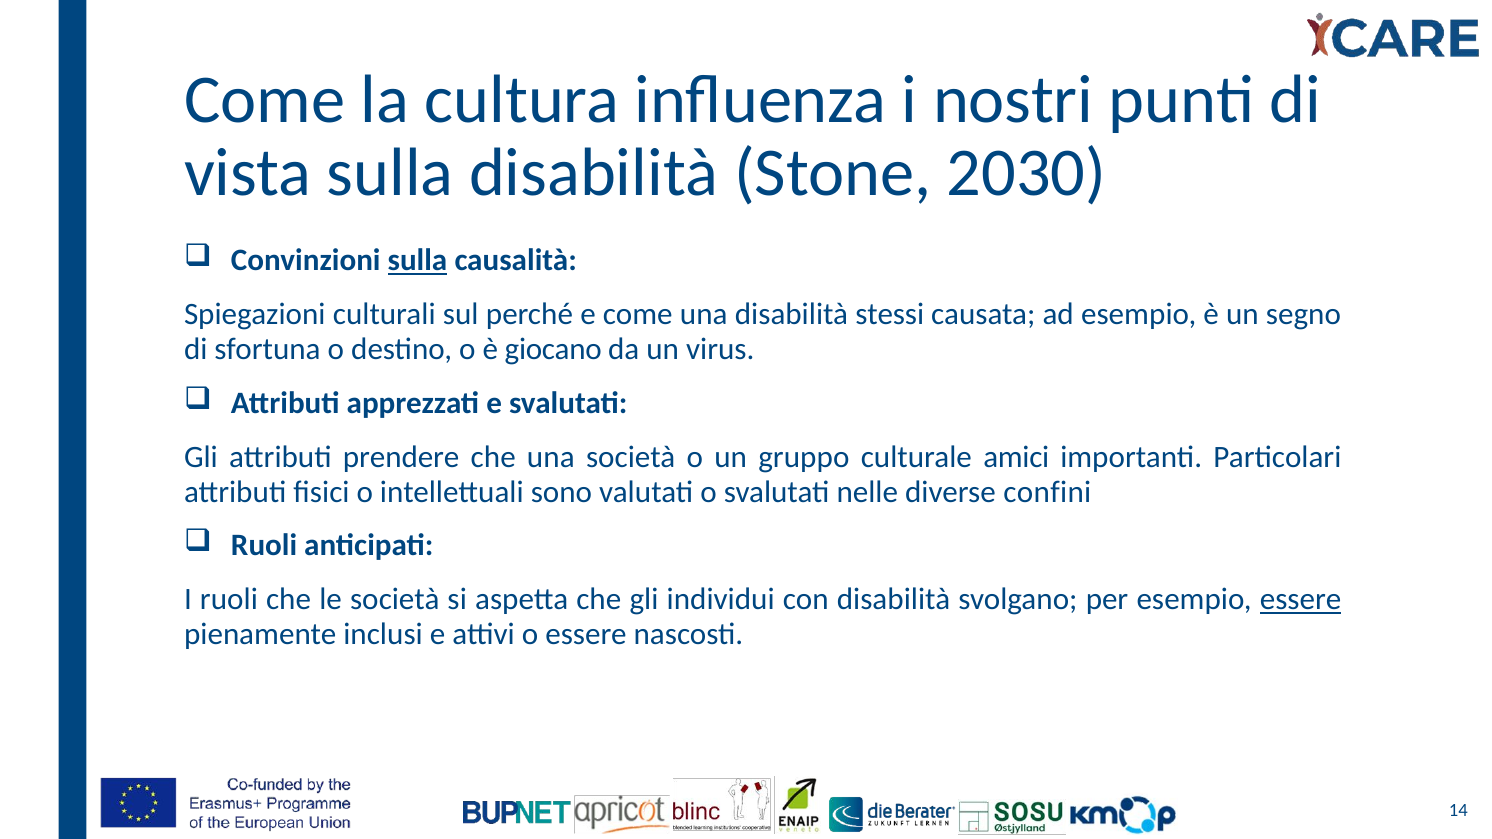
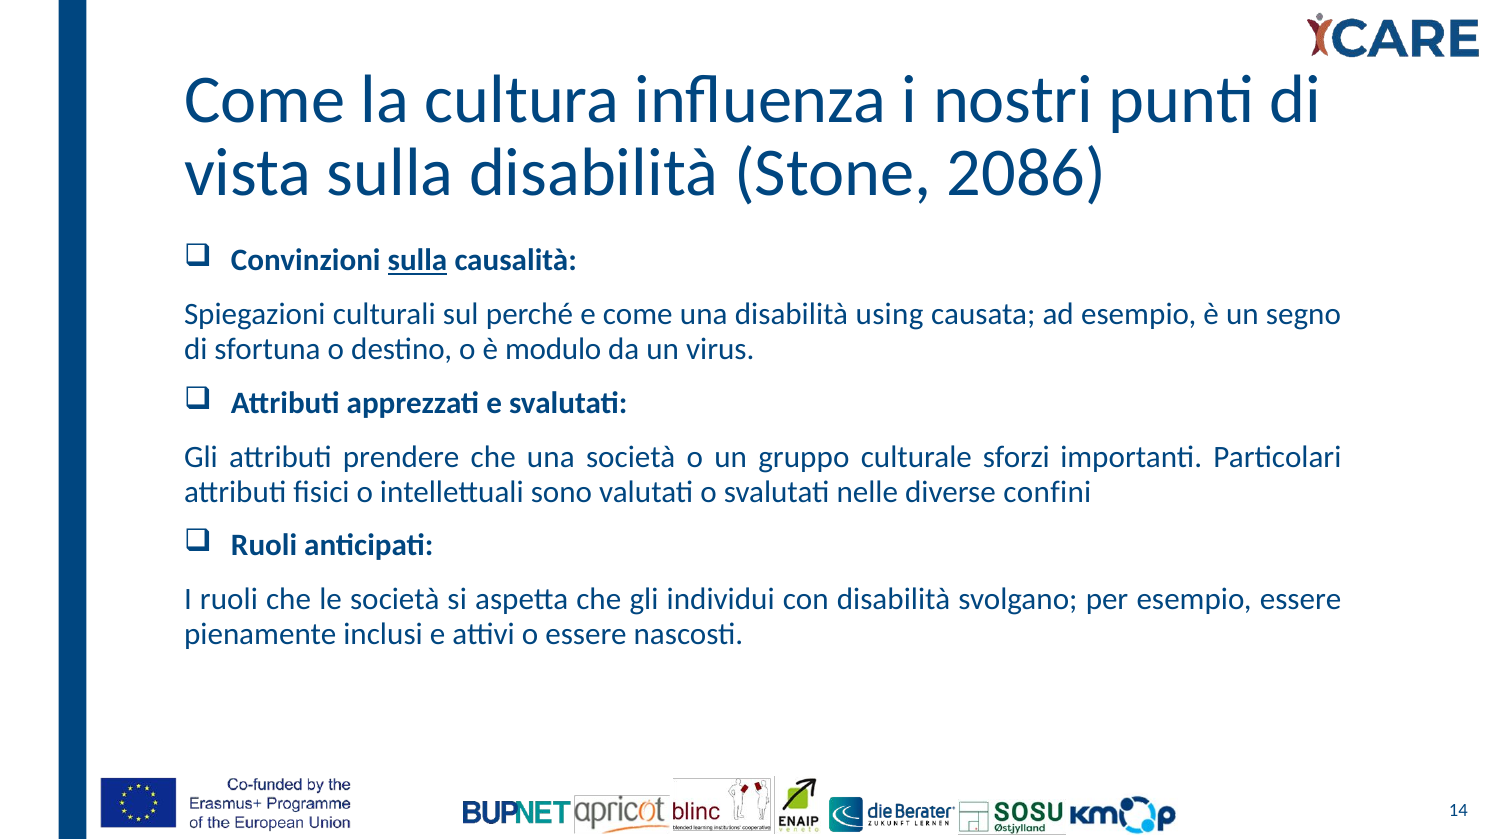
2030: 2030 -> 2086 (1027, 173)
stessi: stessi -> using (890, 315)
giocano: giocano -> modulo (553, 350)
amici: amici -> sforzi (1016, 457)
essere underline: present -> none (1301, 600)
